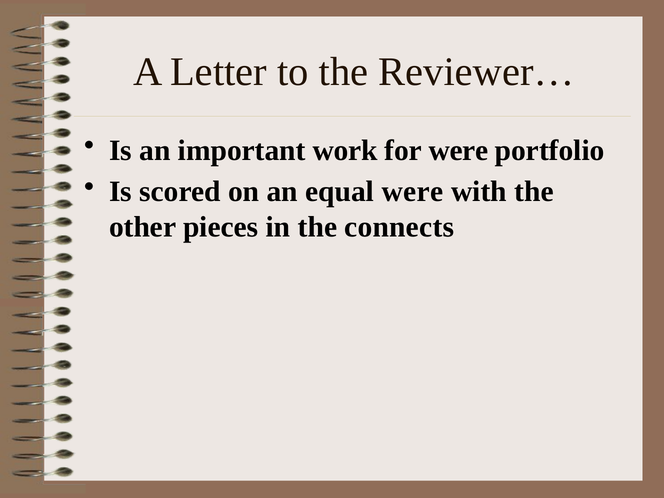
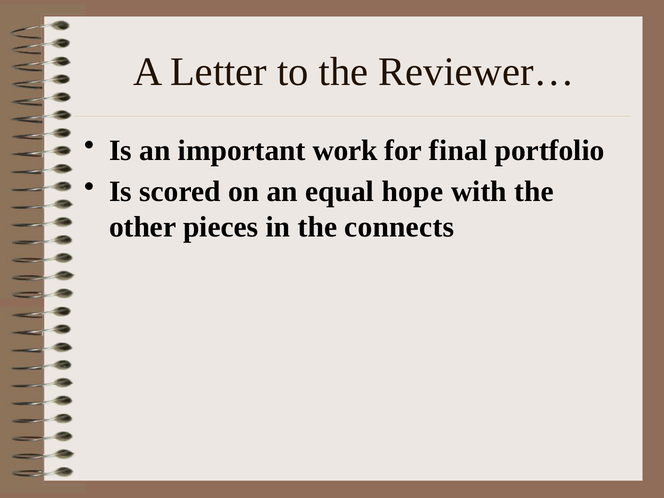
for were: were -> final (458, 150)
equal were: were -> hope (412, 192)
